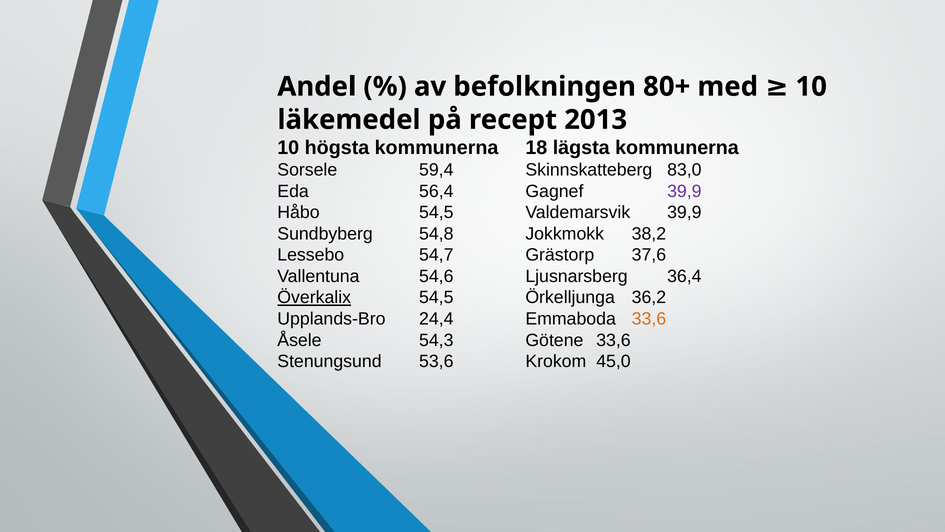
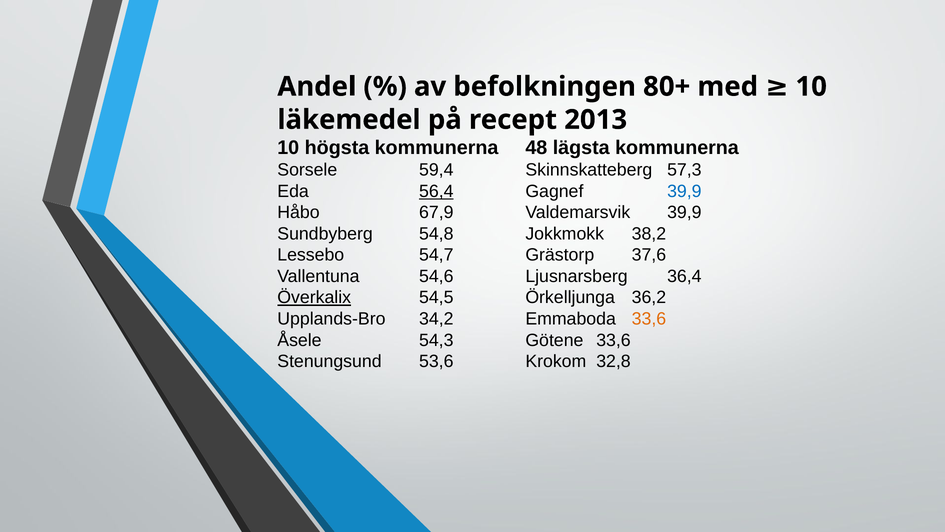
18: 18 -> 48 (536, 147)
83,0: 83,0 -> 57,3 (684, 170)
56,4 underline: none -> present (436, 191)
39,9 colour: purple -> blue (684, 191)
Håbo 54,5: 54,5 -> 67,9 (436, 212)
24,4: 24,4 -> 34,2 (436, 319)
45,0: 45,0 -> 32,8 (613, 361)
